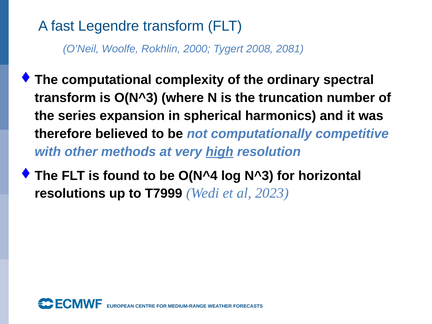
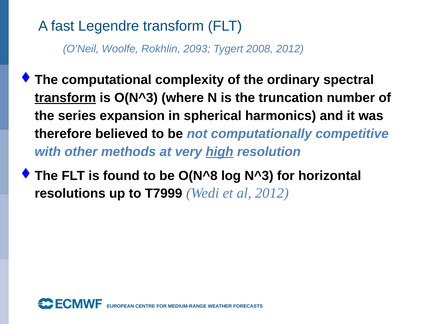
2000: 2000 -> 2093 (197, 49)
2008 2081: 2081 -> 2012 (290, 49)
transform underline: none -> present (65, 98)
O(N^4: O(N^4 -> O(N^8 (198, 176)
al 2023: 2023 -> 2012 (272, 193)
